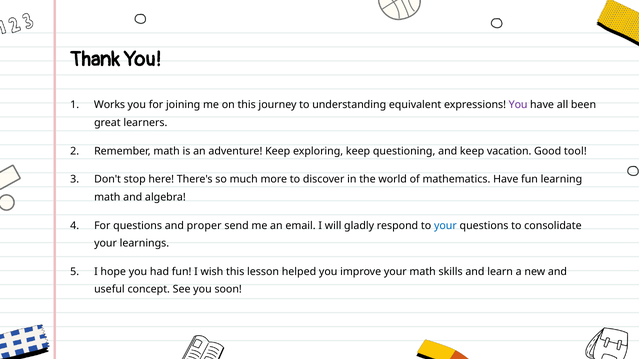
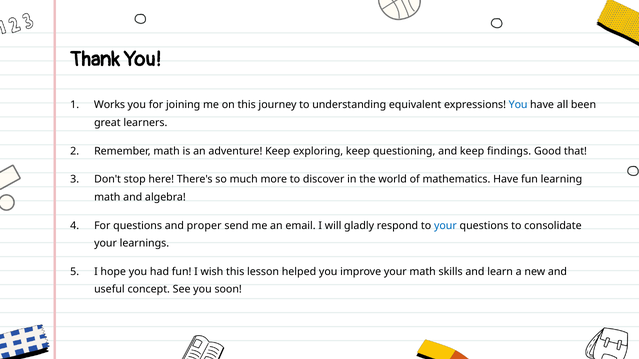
You colour: purple -> blue (518, 105)
vacation: vacation -> findings (509, 151)
tool: tool -> that (575, 151)
